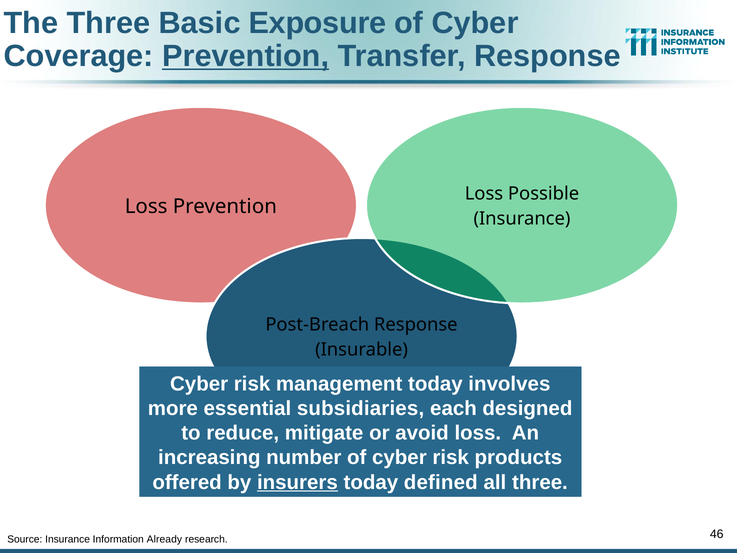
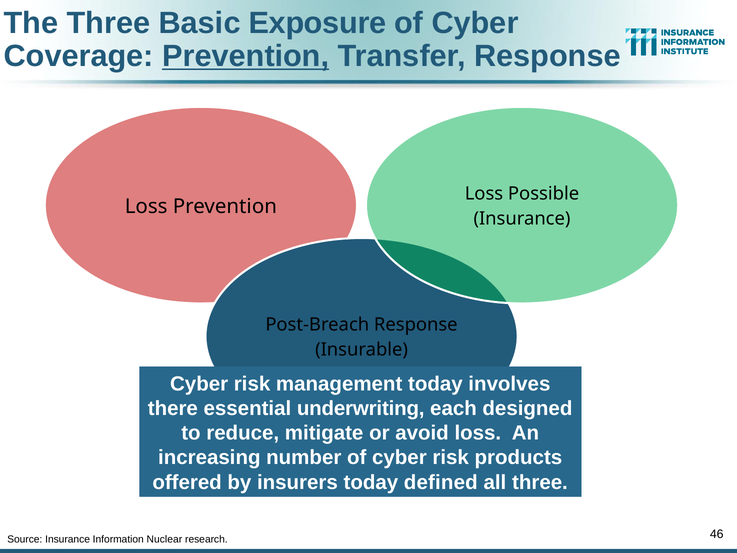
more: more -> there (173, 408)
subsidiaries: subsidiaries -> underwriting (361, 408)
insurers underline: present -> none (297, 482)
Already: Already -> Nuclear (164, 539)
